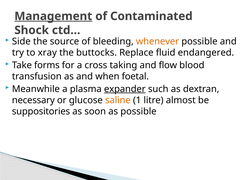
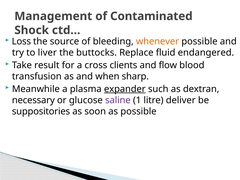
Management underline: present -> none (53, 16)
Side: Side -> Loss (21, 41)
xray: xray -> liver (47, 53)
forms: forms -> result (47, 65)
taking: taking -> clients (123, 65)
foetal: foetal -> sharp (135, 76)
saline colour: orange -> purple (118, 100)
almost: almost -> deliver (181, 100)
